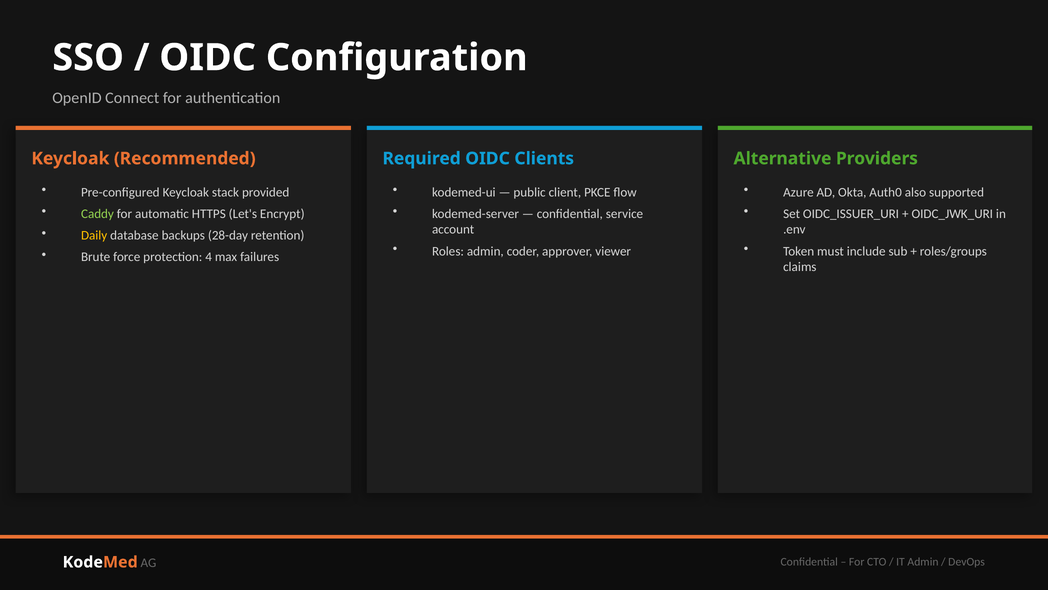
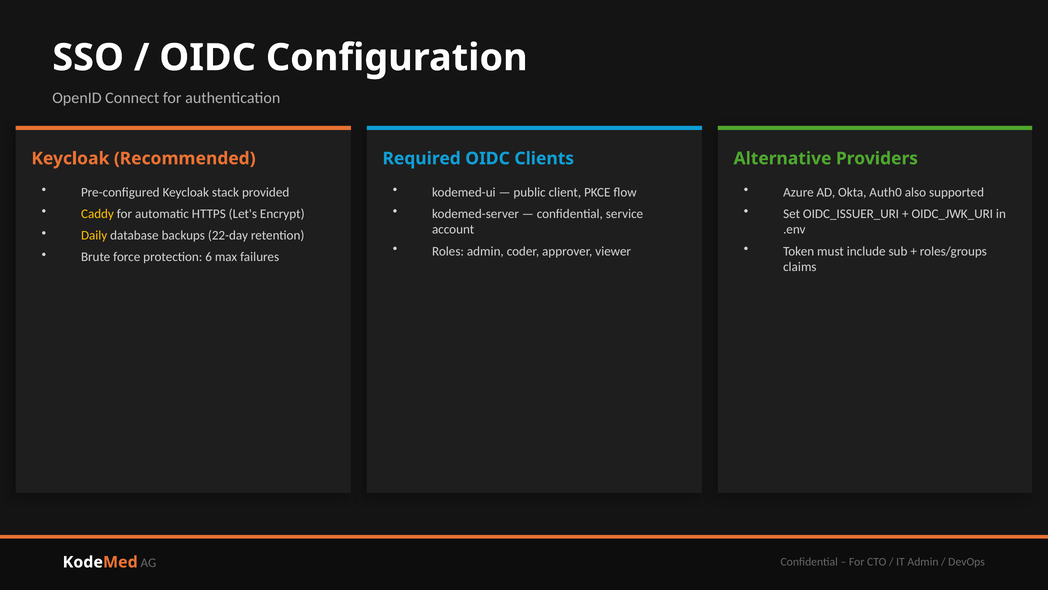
Caddy colour: light green -> yellow (97, 214)
28-day: 28-day -> 22-day (228, 235)
4: 4 -> 6 (209, 257)
